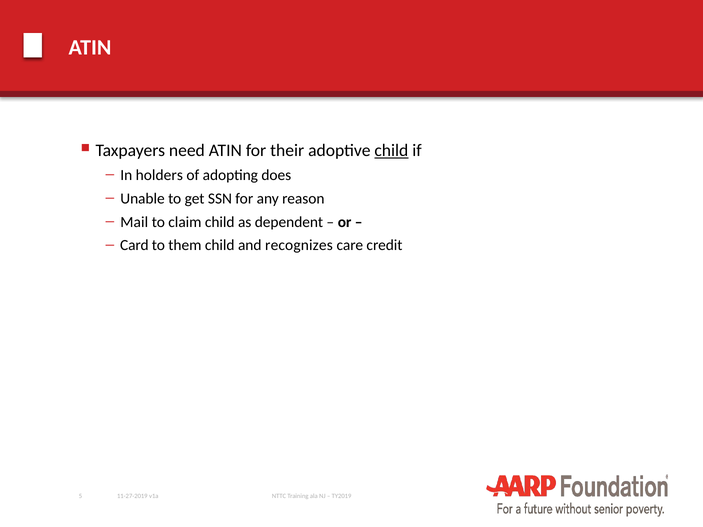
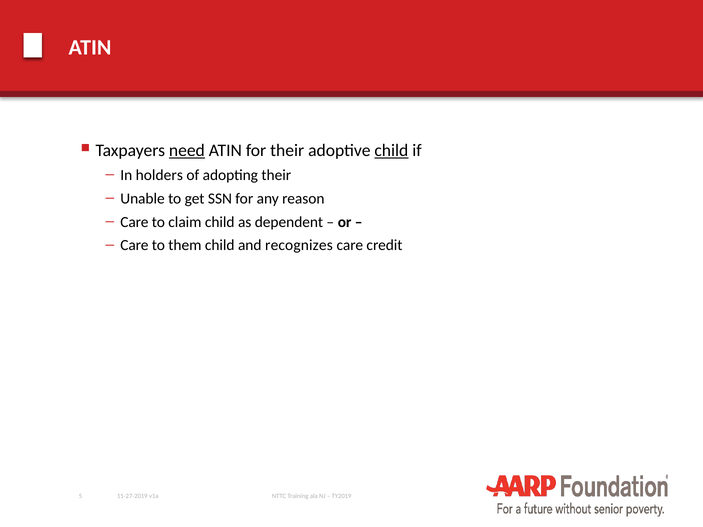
need underline: none -> present (187, 151)
adopting does: does -> their (276, 175)
Mail: Mail -> Care (134, 222)
Card: Card -> Care (134, 246)
